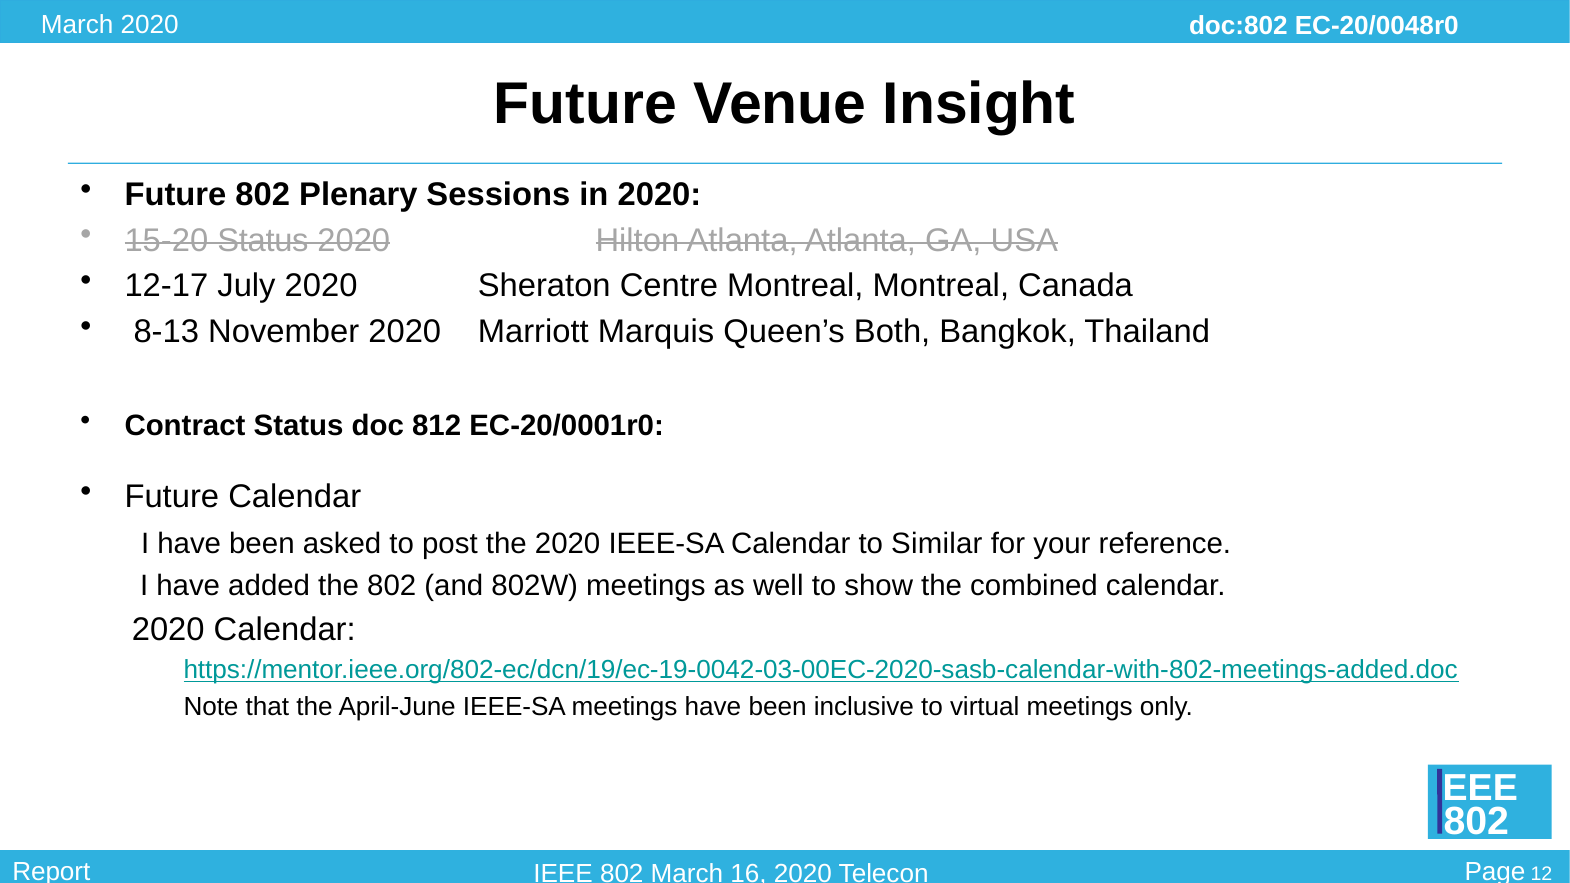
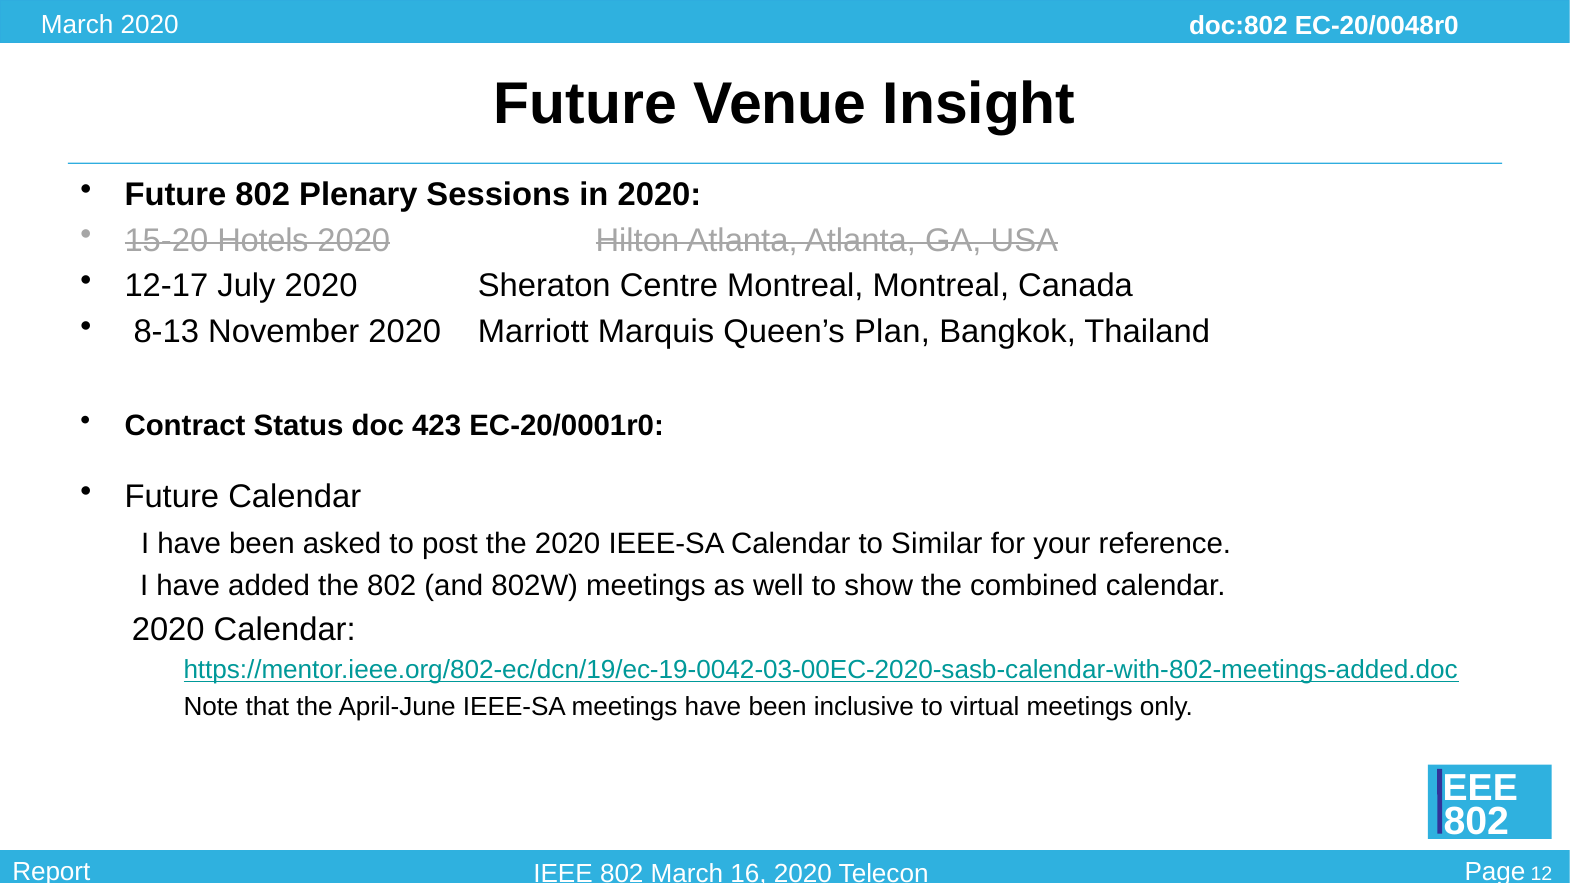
15-20 Status: Status -> Hotels (263, 240)
Both: Both -> Plan (892, 332)
812: 812 -> 423 (437, 425)
